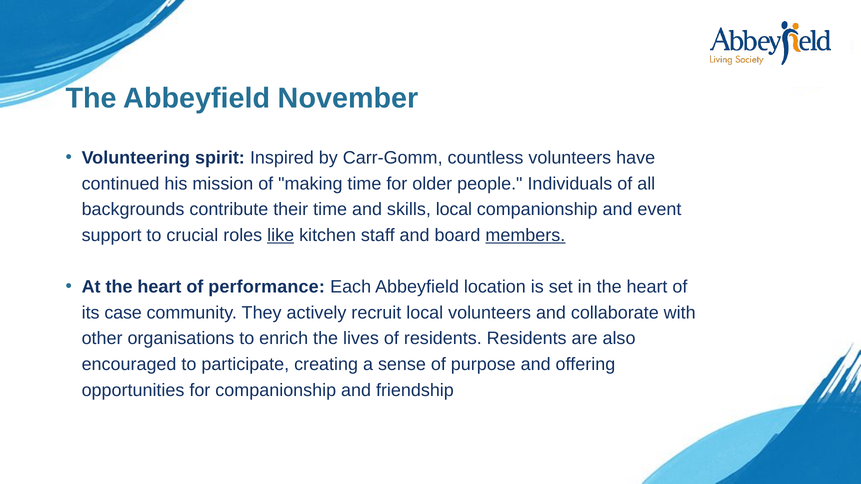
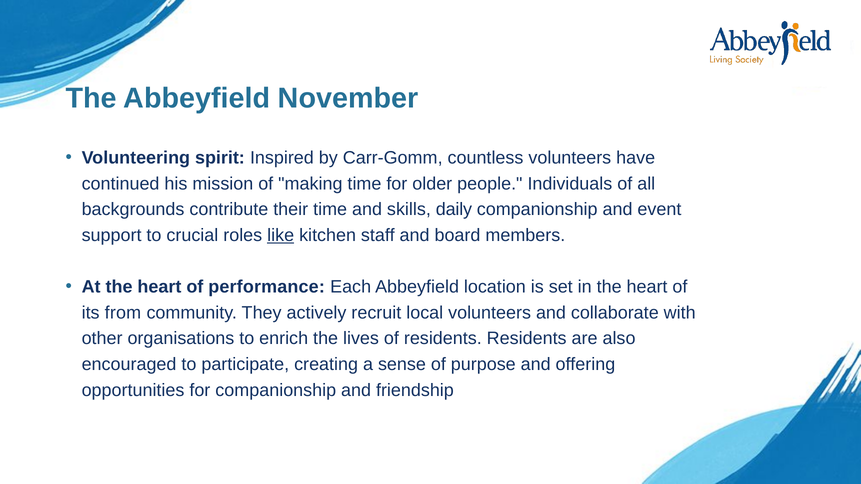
skills local: local -> daily (454, 210)
members underline: present -> none (525, 235)
case: case -> from (123, 313)
